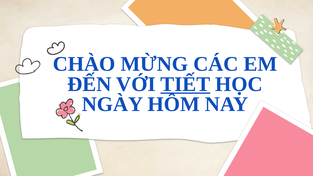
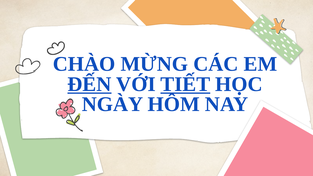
ĐẾN underline: none -> present (89, 84)
